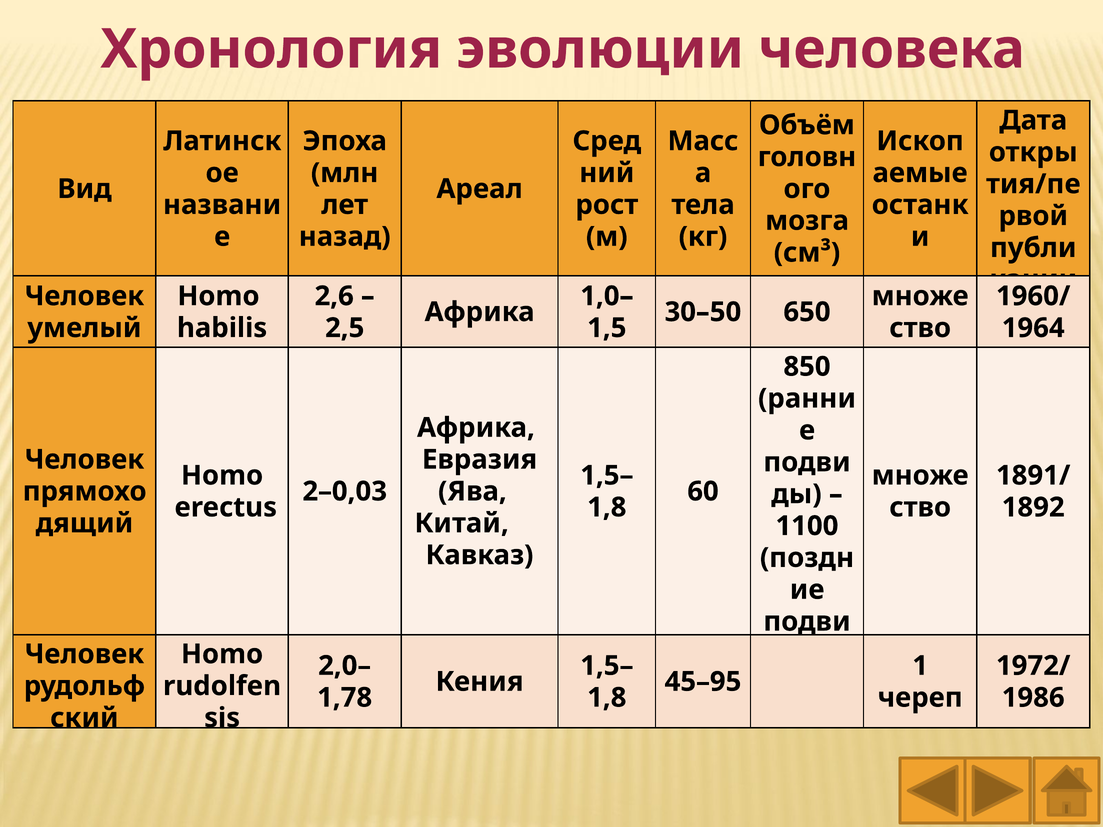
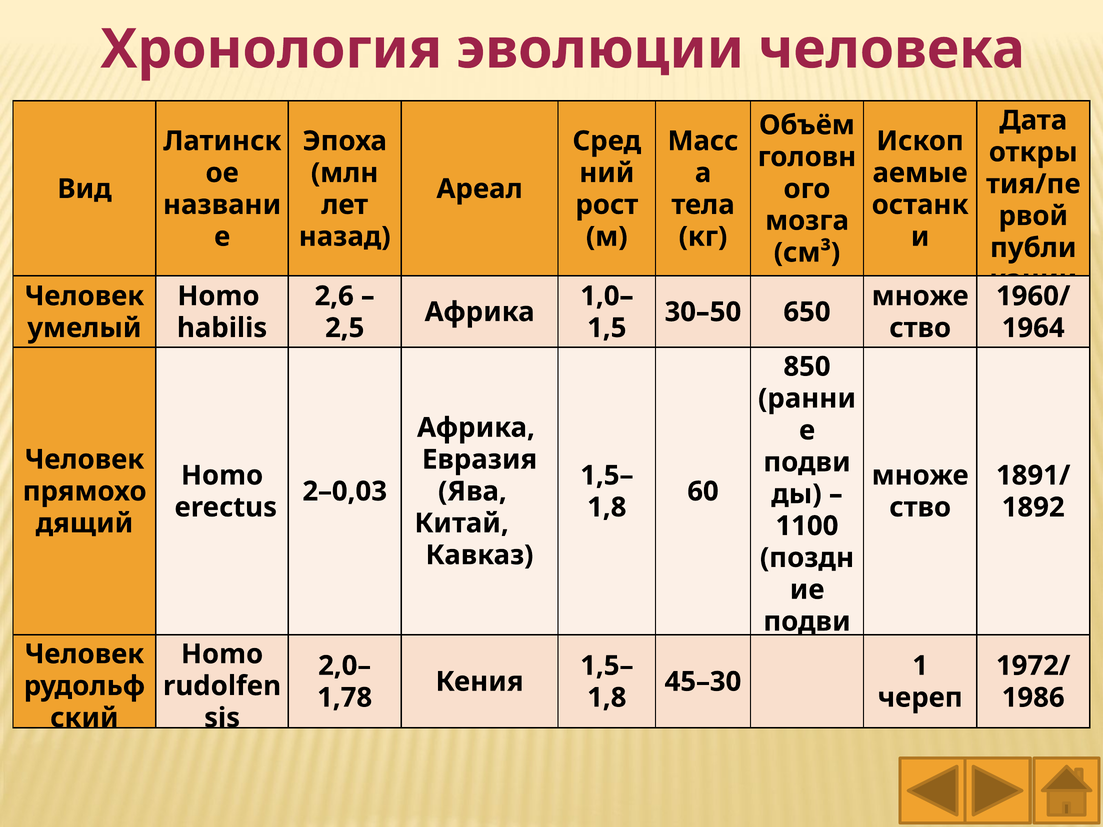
45–95: 45–95 -> 45–30 (703, 682)
